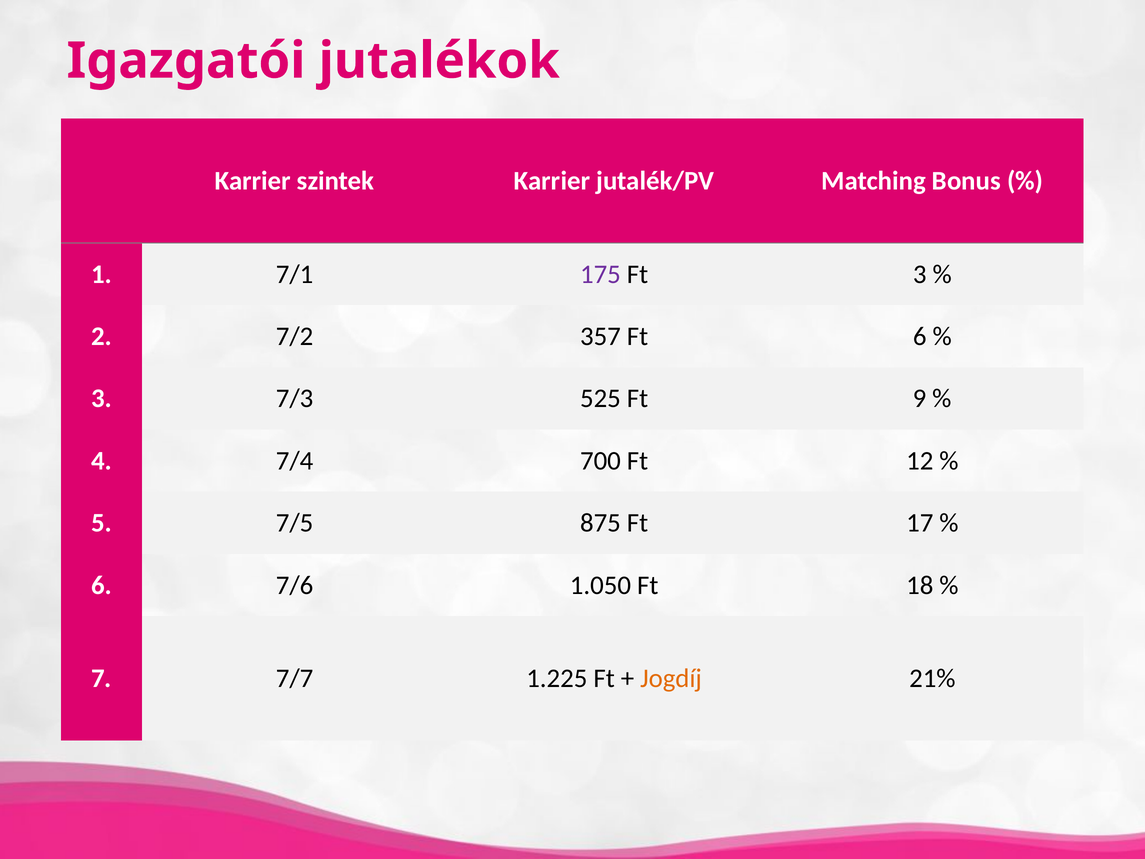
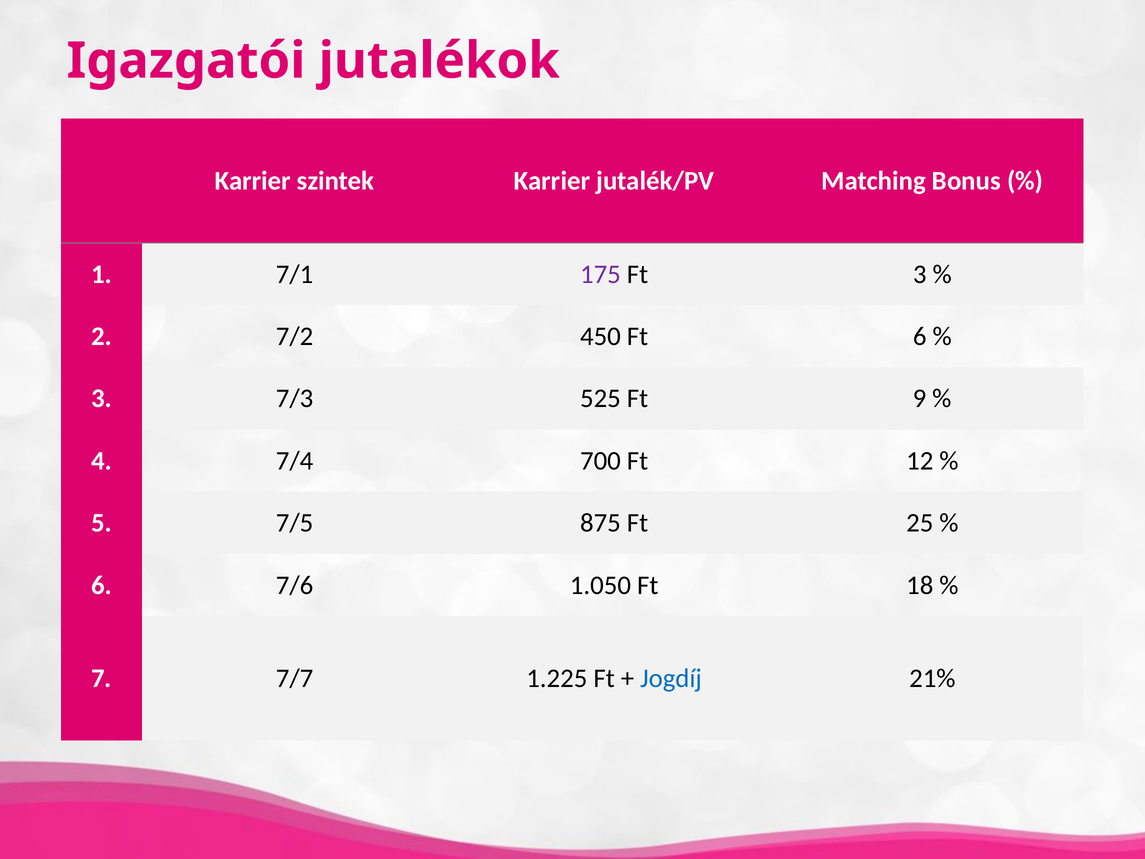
357: 357 -> 450 (600, 336)
17: 17 -> 25 (920, 523)
Jogdíj colour: orange -> blue (671, 678)
